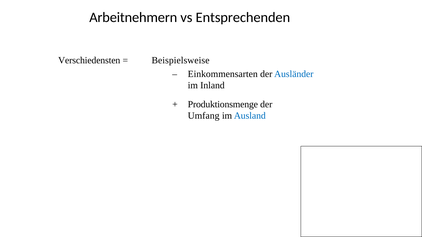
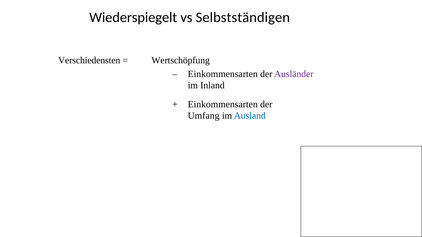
Arbeitnehmern: Arbeitnehmern -> Wiederspiegelt (133, 17)
Entsprechenden: Entsprechenden -> Selbstständigen (243, 17)
Beispielsweise: Beispielsweise -> Wertschöpfung (181, 61)
Ausländer colour: blue -> purple (294, 74)
Produktionsmenge: Produktionsmenge -> Einkommensarten (223, 105)
